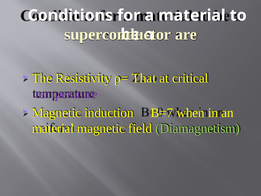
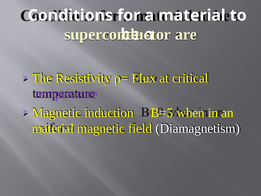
That: That -> Flux (144, 78)
B=7: B=7 -> B=5 (162, 113)
Diamagnetism colour: light green -> white (198, 128)
